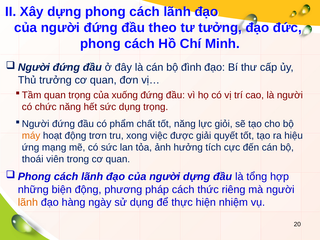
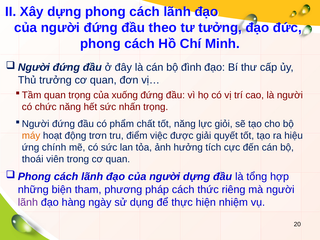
sức dụng: dụng -> nhấn (130, 107)
xong: xong -> điểm (137, 136)
mạng: mạng -> chính (54, 147)
biện động: động -> tham (88, 190)
lãnh colour: orange -> purple (28, 202)
